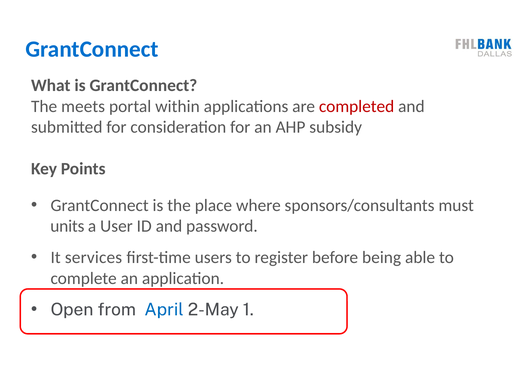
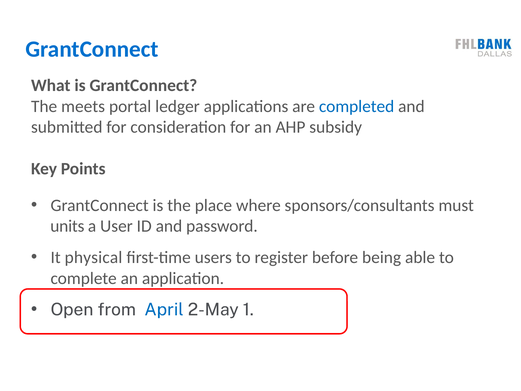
within: within -> ledger (177, 106)
completed colour: red -> blue (357, 106)
services: services -> physical (93, 257)
